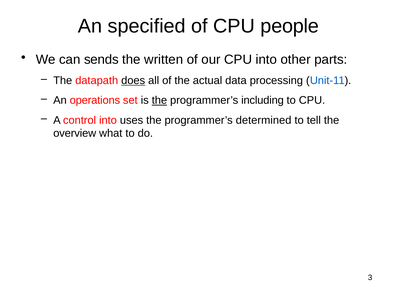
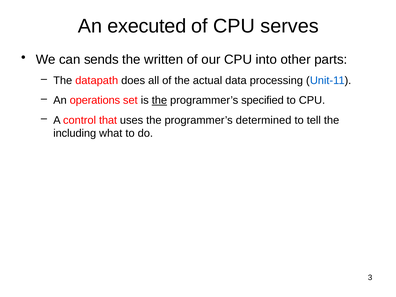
specified: specified -> executed (147, 26)
people: people -> serves (290, 26)
does underline: present -> none (133, 81)
including: including -> specified (262, 100)
control into: into -> that (108, 120)
overview: overview -> including (75, 133)
